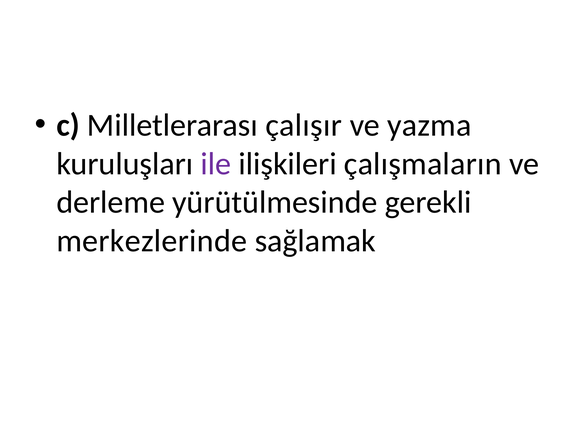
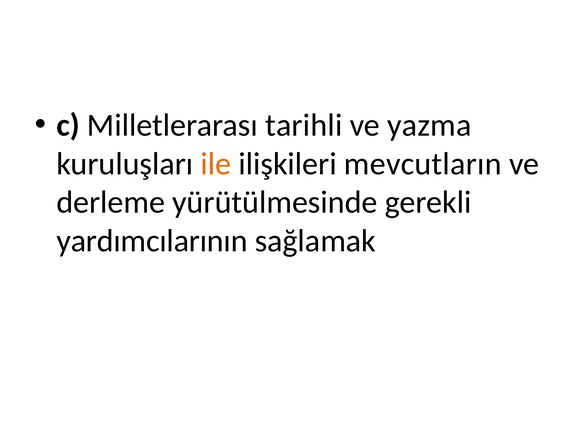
çalışır: çalışır -> tarihli (304, 126)
ile colour: purple -> orange (216, 164)
çalışmaların: çalışmaların -> mevcutların (423, 164)
merkezlerinde: merkezlerinde -> yardımcılarının (152, 241)
